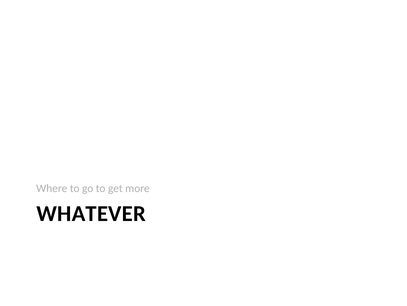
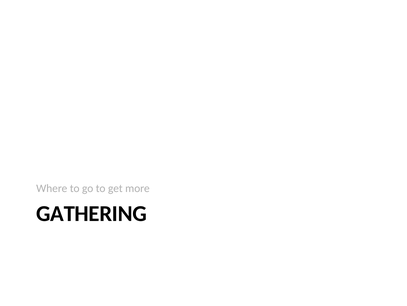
WHATEVER: WHATEVER -> GATHERING (91, 213)
